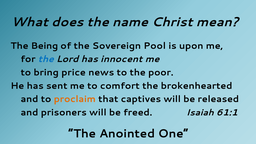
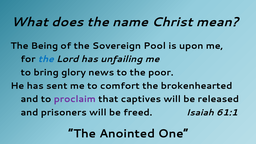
innocent: innocent -> unfailing (121, 59)
price: price -> glory (74, 72)
proclaim colour: orange -> purple (75, 99)
